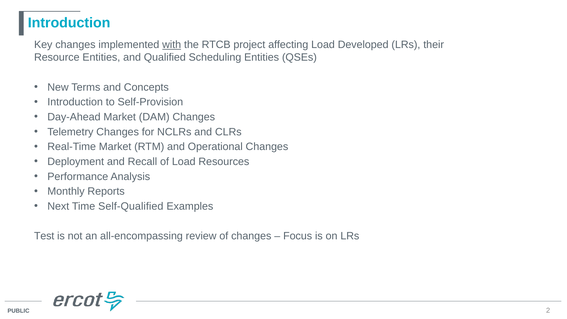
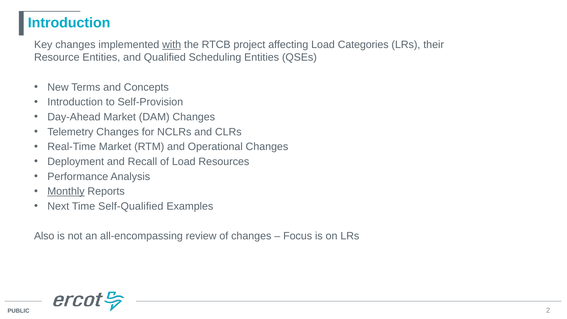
Developed: Developed -> Categories (363, 45)
Monthly underline: none -> present (66, 191)
Test: Test -> Also (44, 236)
